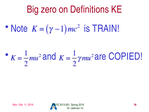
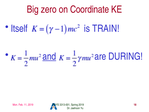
Definitions: Definitions -> Coordinate (90, 9)
Note: Note -> Itself (19, 29)
and underline: none -> present (49, 56)
COPIED: COPIED -> DURING (126, 56)
